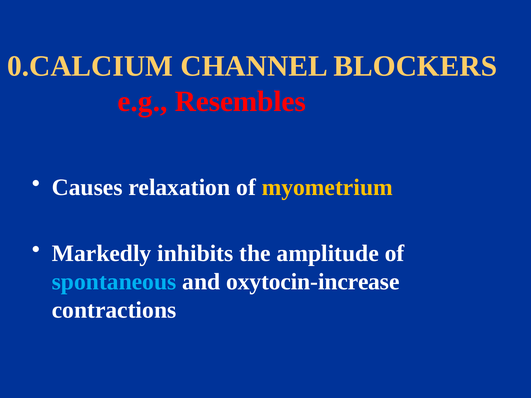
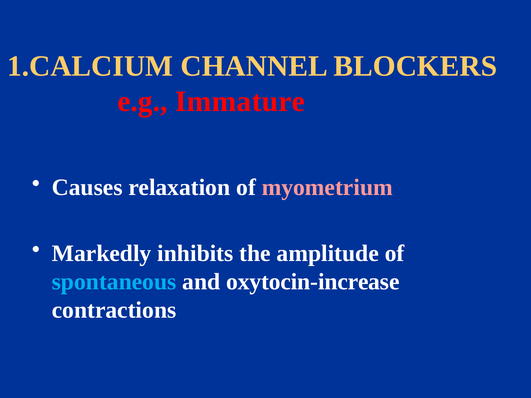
0.CALCIUM: 0.CALCIUM -> 1.CALCIUM (90, 66)
Resembles: Resembles -> Immature (240, 102)
myometrium colour: yellow -> pink (327, 188)
